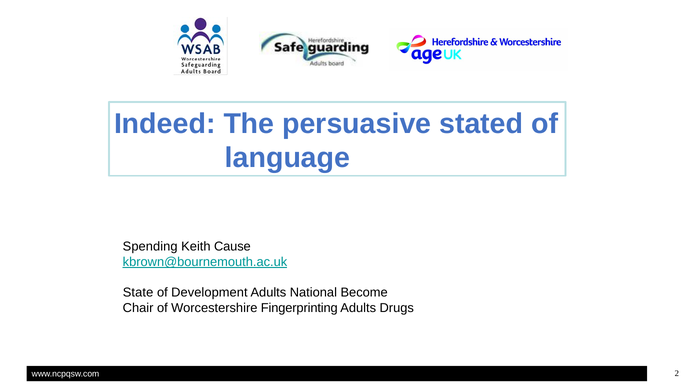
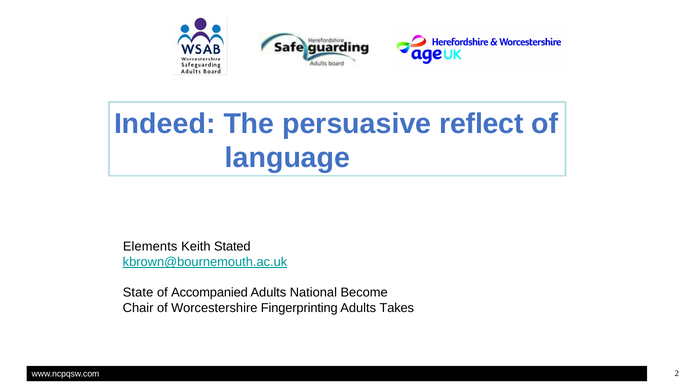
stated: stated -> reflect (481, 124)
Spending: Spending -> Elements (150, 246)
Cause: Cause -> Stated (232, 246)
Development: Development -> Accompanied (210, 293)
Drugs: Drugs -> Takes (397, 308)
